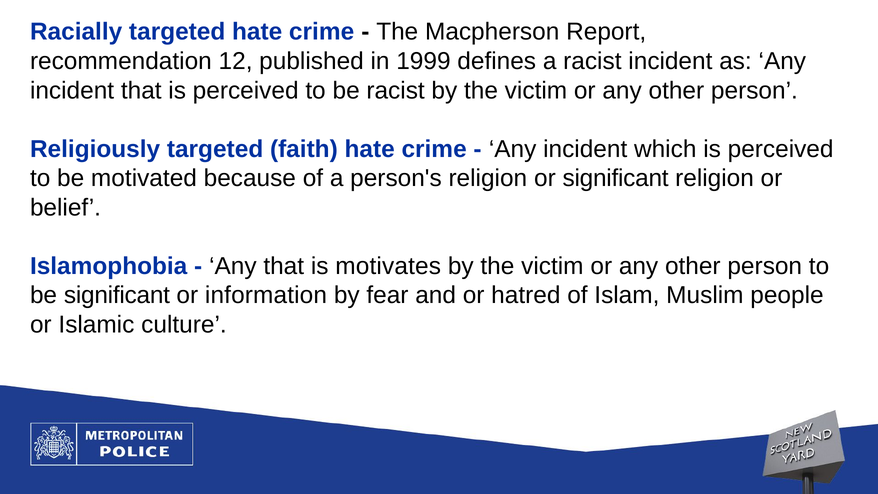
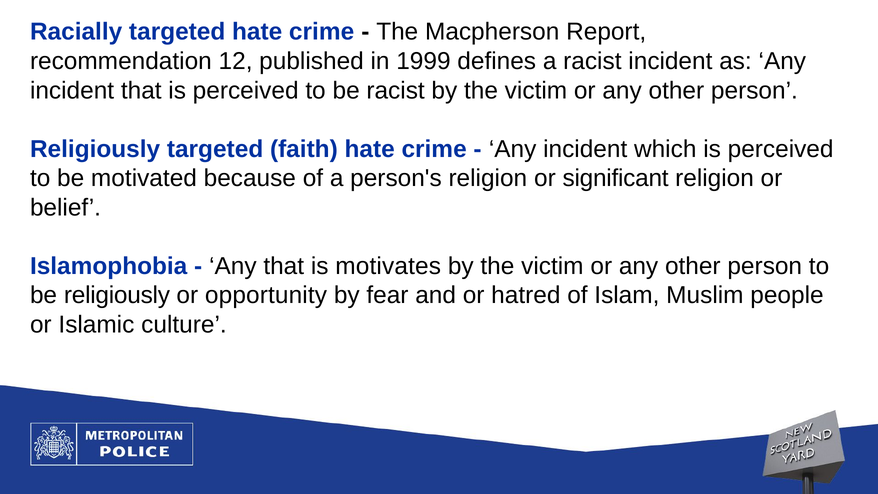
be significant: significant -> religiously (117, 295)
information: information -> opportunity (266, 295)
